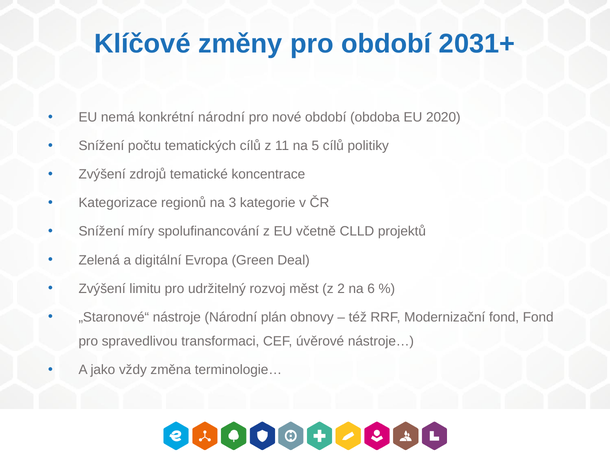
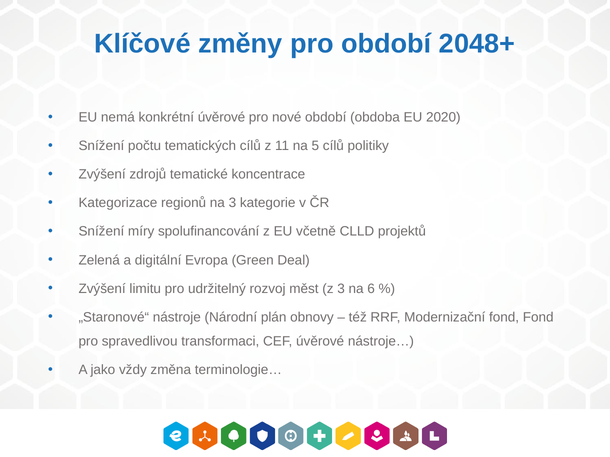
2031+: 2031+ -> 2048+ (477, 44)
konkrétní národní: národní -> úvěrové (222, 117)
z 2: 2 -> 3 (341, 289)
